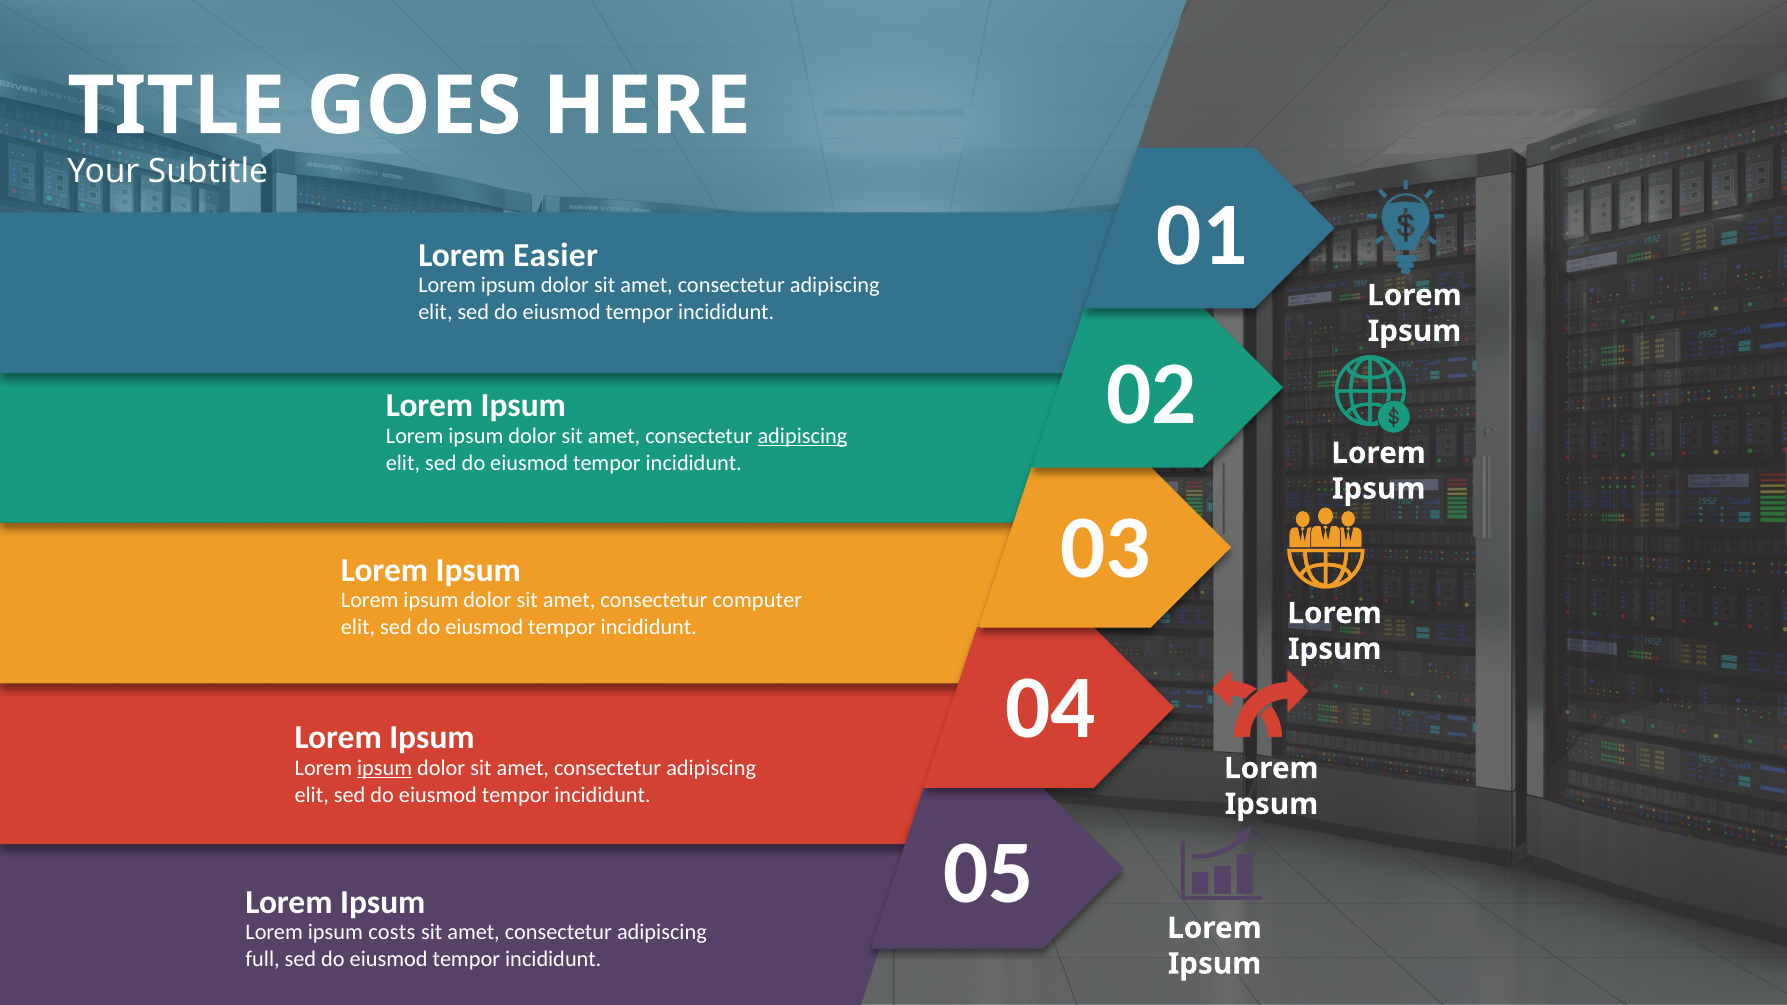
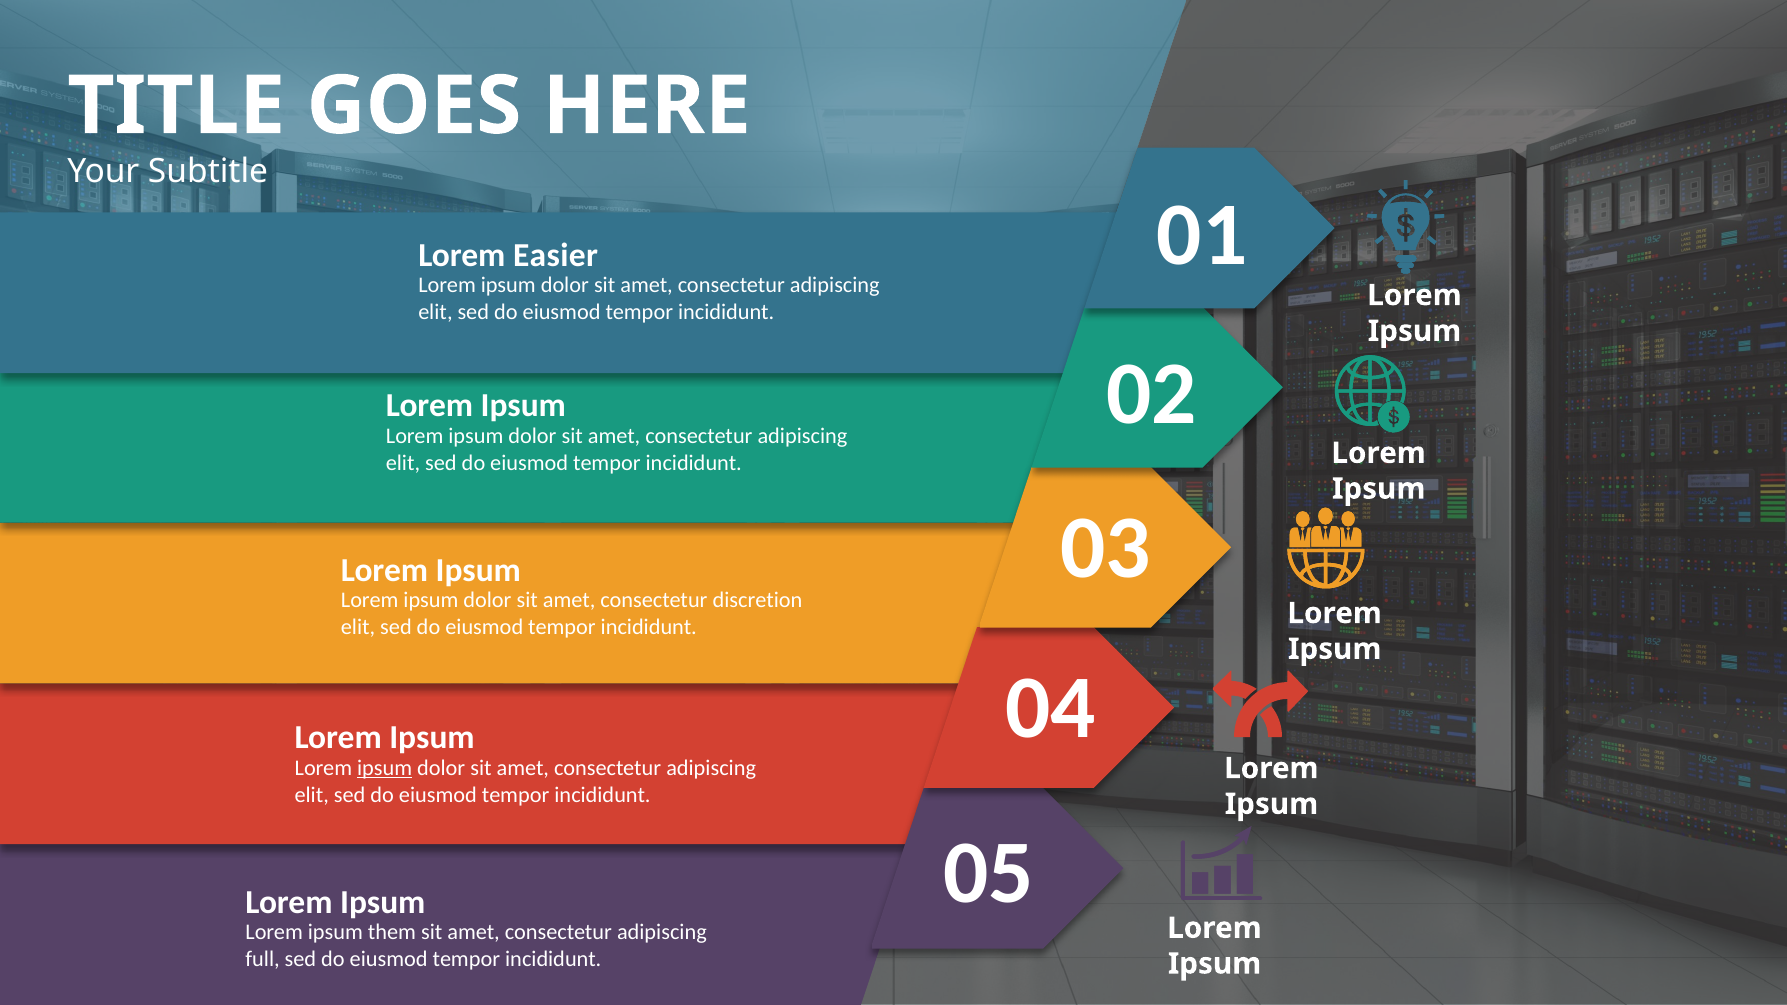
adipiscing underline: present -> none (802, 436)
computer: computer -> discretion (757, 601)
costs: costs -> them (392, 932)
